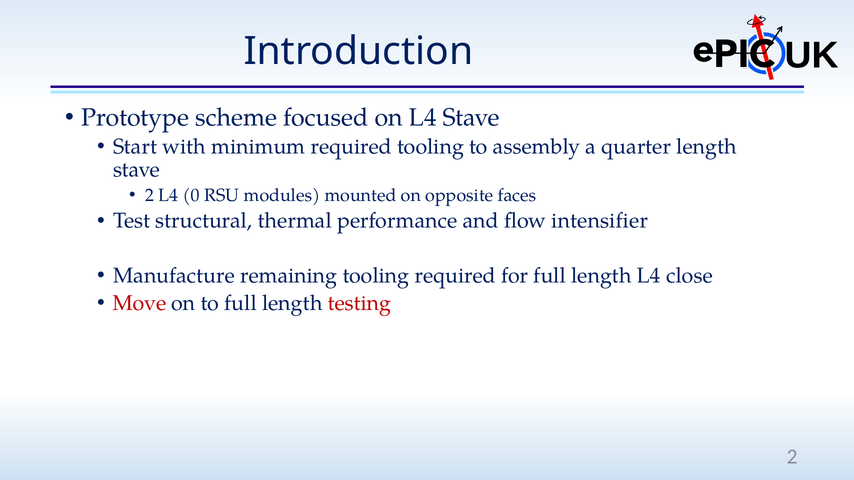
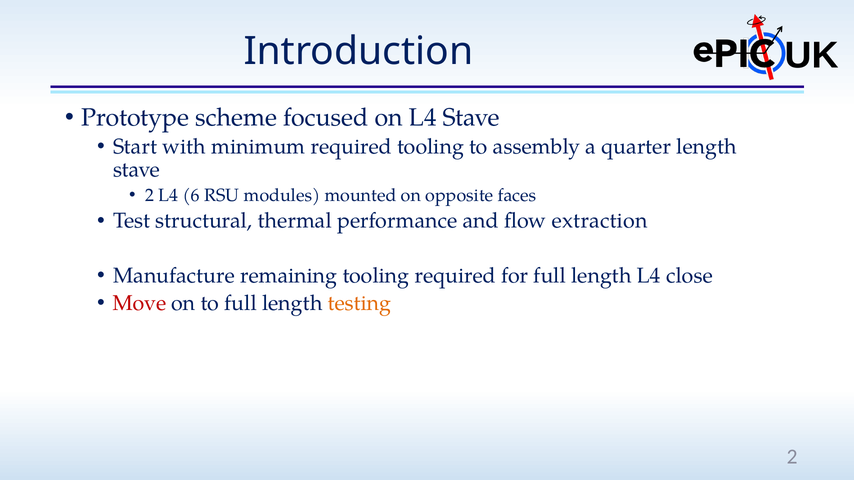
0: 0 -> 6 (191, 195)
intensifier: intensifier -> extraction (600, 221)
testing colour: red -> orange (360, 303)
